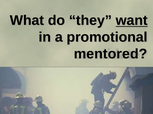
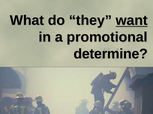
mentored: mentored -> determine (111, 54)
